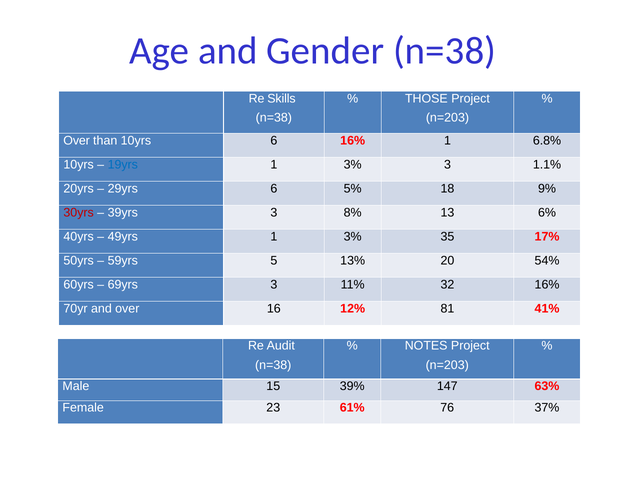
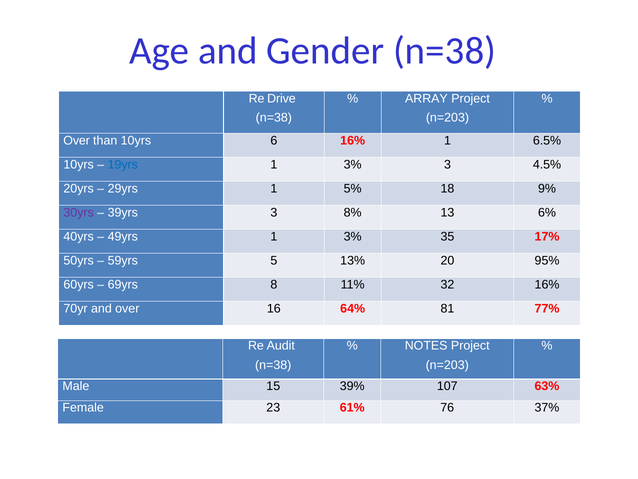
Skills: Skills -> Drive (281, 98)
THOSE: THOSE -> ARRAY (426, 98)
6.8%: 6.8% -> 6.5% (547, 140)
1.1%: 1.1% -> 4.5% (547, 164)
29yrs 6: 6 -> 1 (274, 188)
30yrs colour: red -> purple (79, 212)
54%: 54% -> 95% (547, 260)
69yrs 3: 3 -> 8 (274, 284)
12%: 12% -> 64% (353, 308)
41%: 41% -> 77% (547, 308)
147: 147 -> 107 (447, 386)
